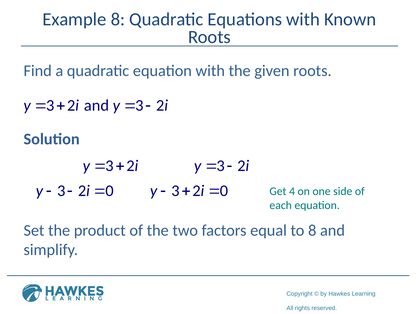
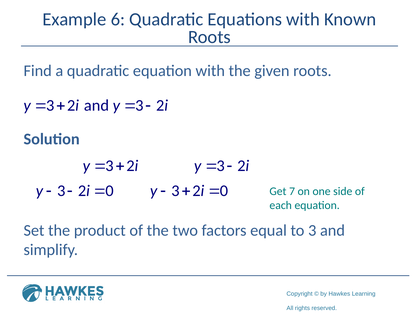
Example 8: 8 -> 6 (118, 19)
4: 4 -> 7 (292, 191)
to 8: 8 -> 3 (312, 231)
